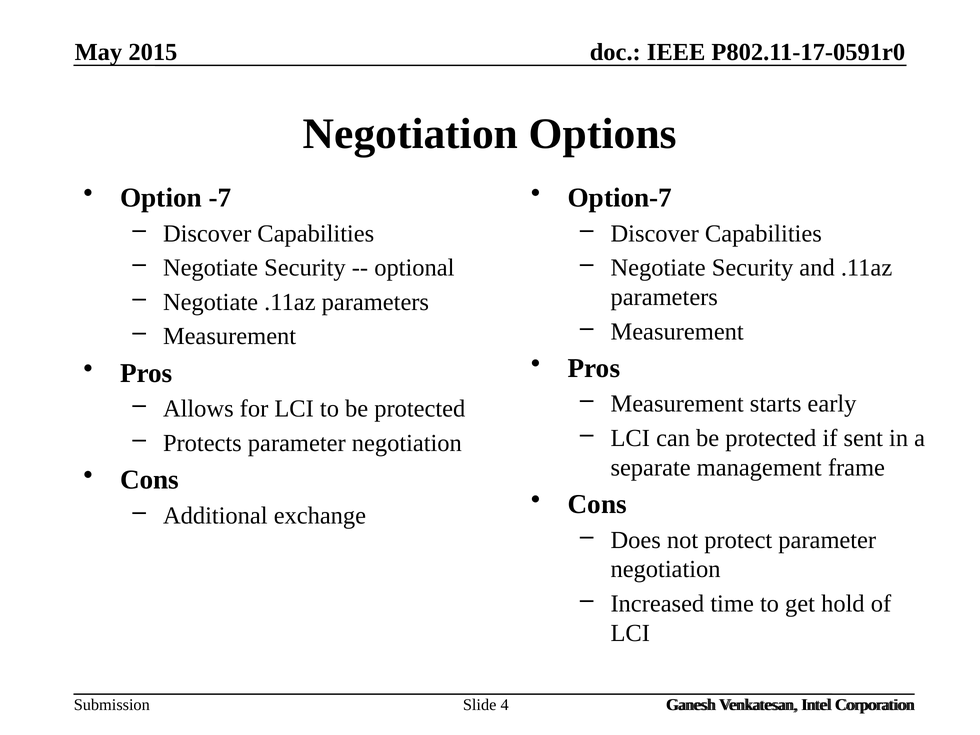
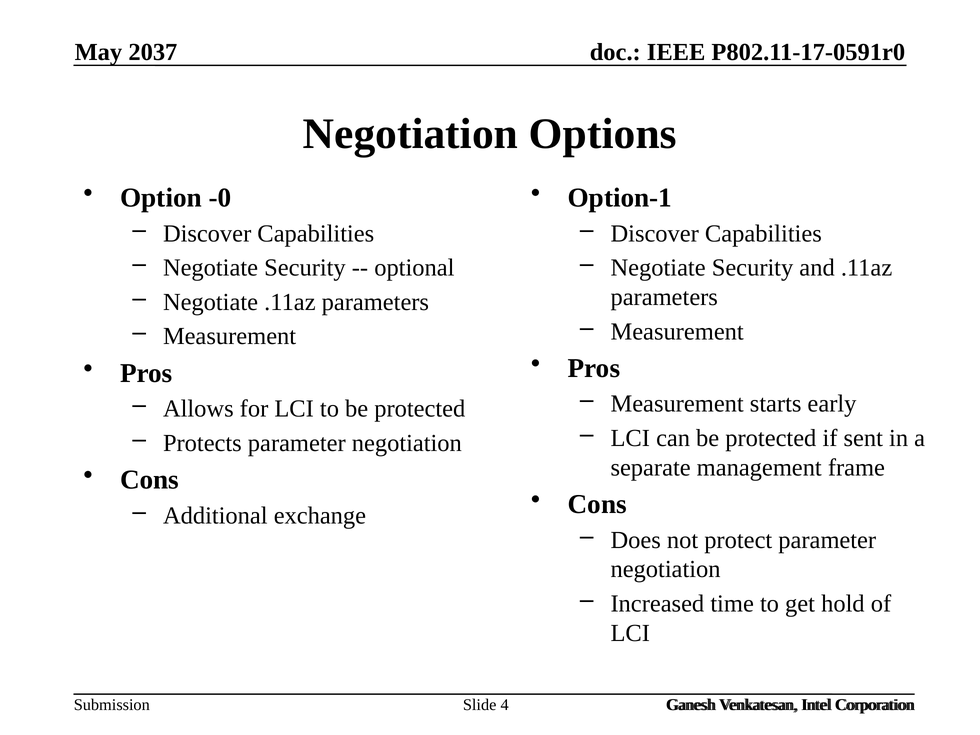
2015: 2015 -> 2037 (153, 52)
-7: -7 -> -0 (220, 198)
Option-7: Option-7 -> Option-1 (620, 198)
